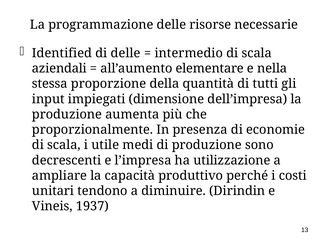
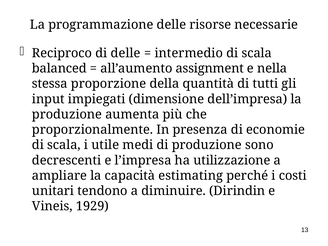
Identified: Identified -> Reciproco (62, 53)
aziendali: aziendali -> balanced (59, 68)
elementare: elementare -> assignment (210, 68)
produttivo: produttivo -> estimating (191, 176)
1937: 1937 -> 1929 (92, 206)
